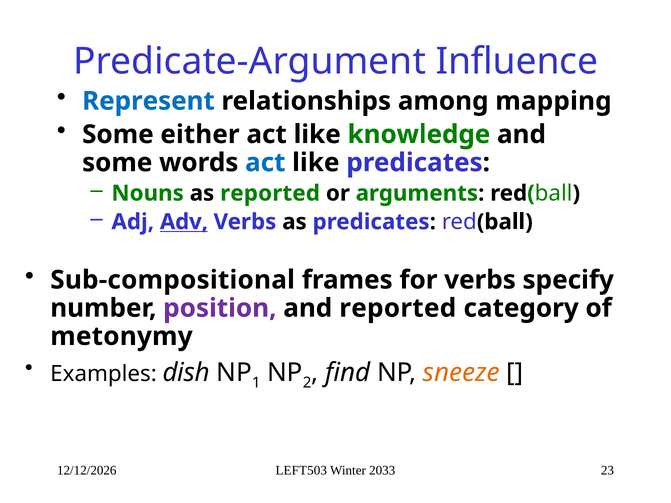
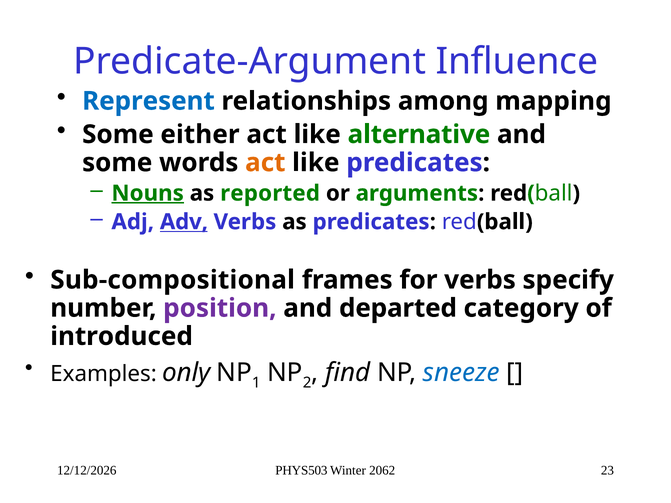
knowledge: knowledge -> alternative (419, 135)
act colour: blue -> orange (265, 163)
Nouns underline: none -> present (148, 193)
and reported: reported -> departed (398, 308)
metonymy: metonymy -> introduced (122, 336)
dish: dish -> only (186, 373)
sneeze colour: orange -> blue (461, 373)
LEFT503: LEFT503 -> PHYS503 (301, 471)
2033: 2033 -> 2062 (382, 471)
